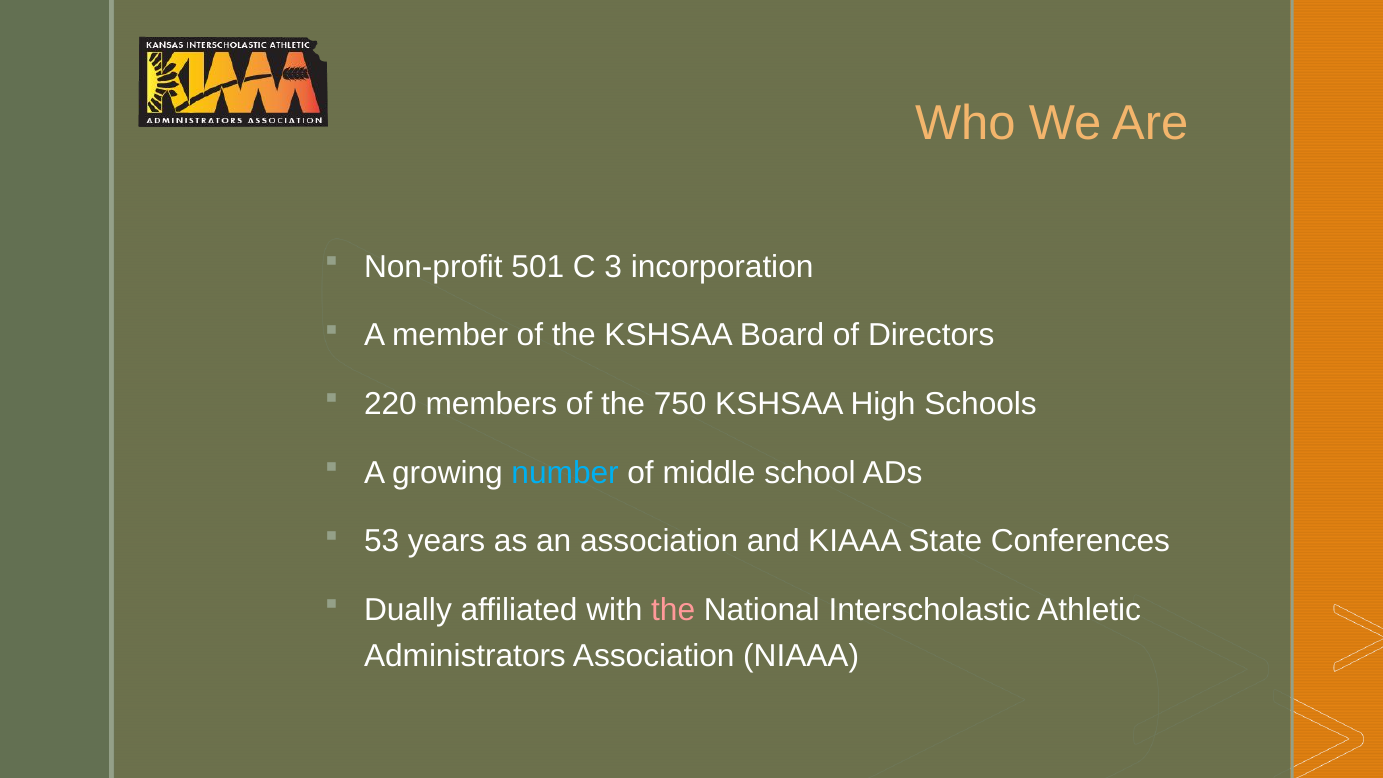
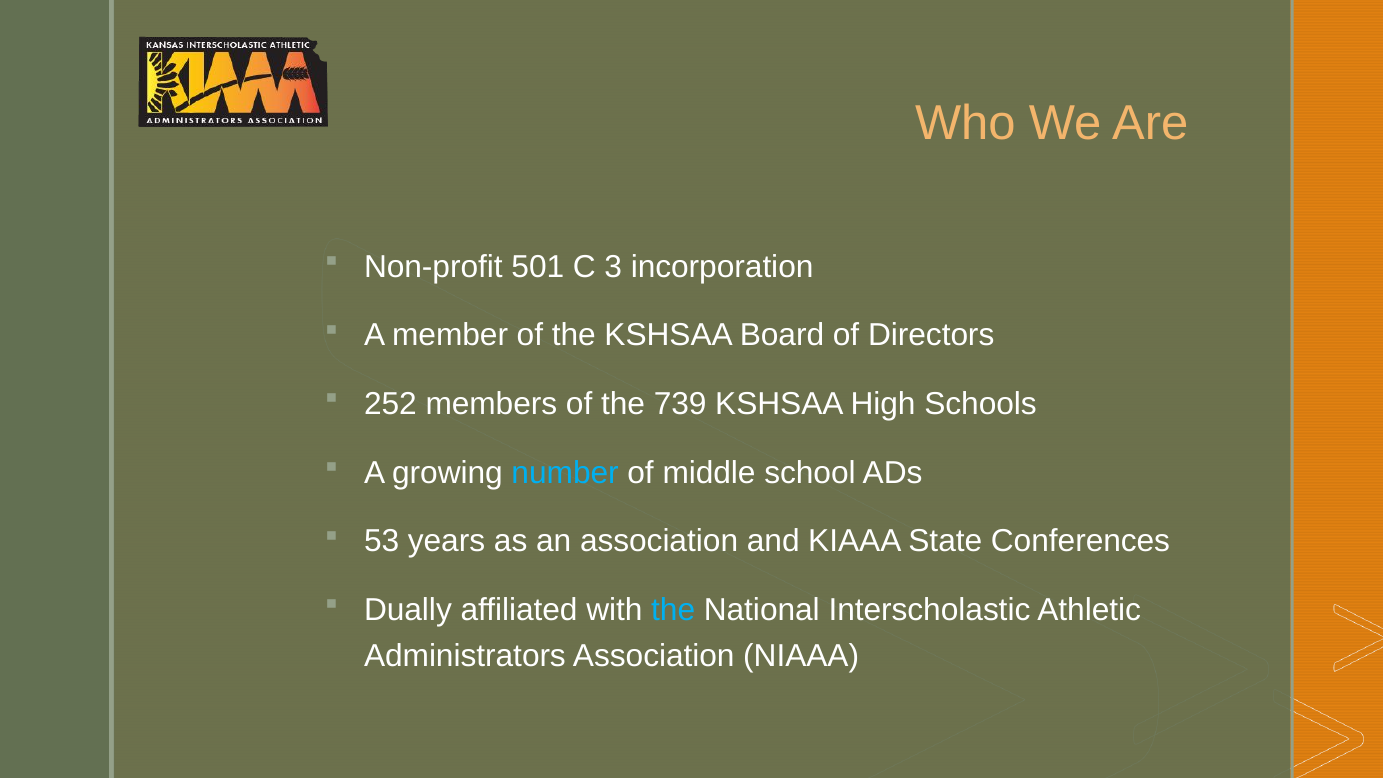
220: 220 -> 252 (390, 404)
750: 750 -> 739 (680, 404)
the colour: pink -> light blue (673, 610)
